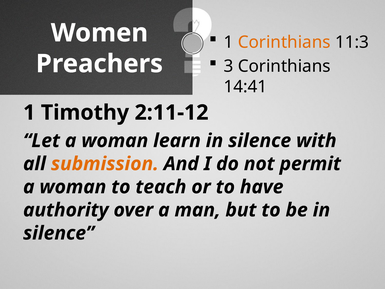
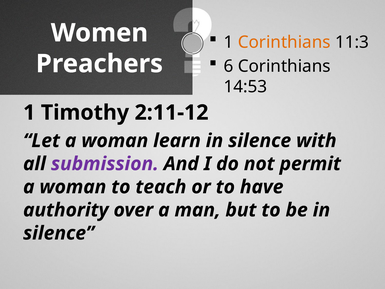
3: 3 -> 6 (228, 66)
14:41: 14:41 -> 14:53 (245, 87)
submission colour: orange -> purple (105, 164)
